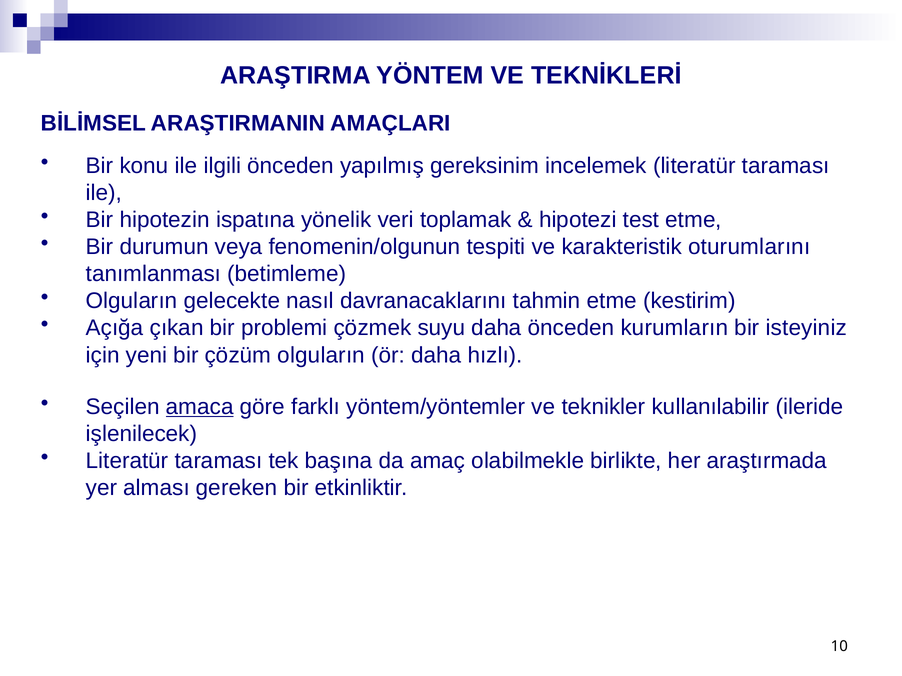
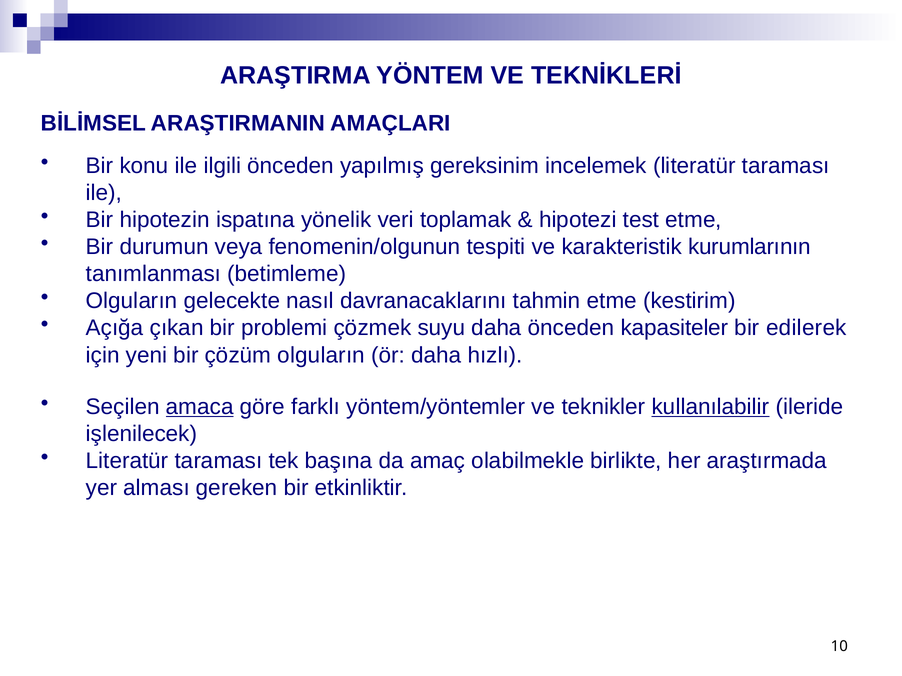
oturumlarını: oturumlarını -> kurumlarının (749, 247)
kurumların: kurumların -> kapasiteler (674, 328)
isteyiniz: isteyiniz -> edilerek (806, 328)
kullanılabilir underline: none -> present (711, 407)
